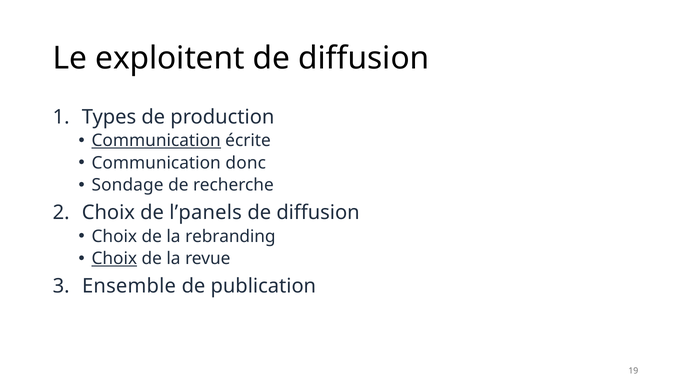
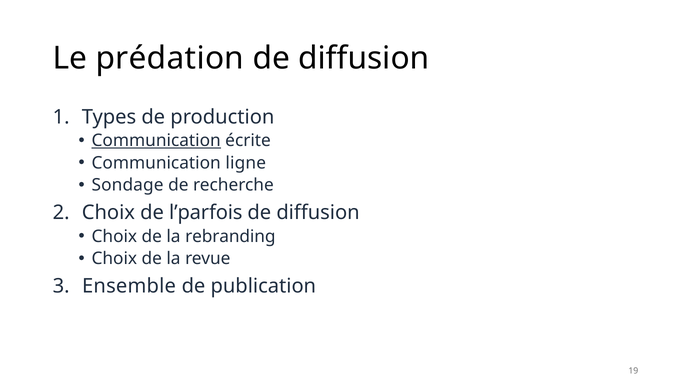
exploitent: exploitent -> prédation (170, 58)
donc: donc -> ligne (246, 163)
l’panels: l’panels -> l’parfois (206, 212)
Choix underline: present -> none (114, 258)
